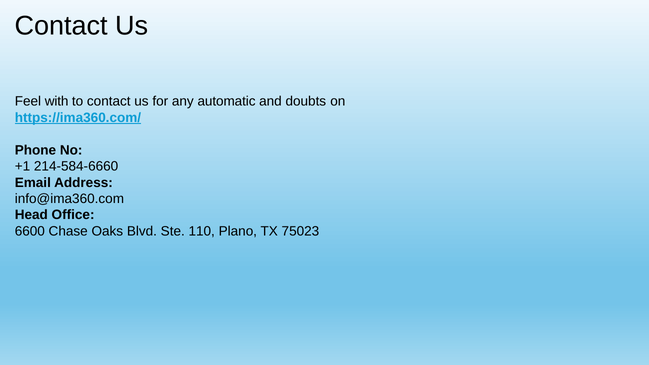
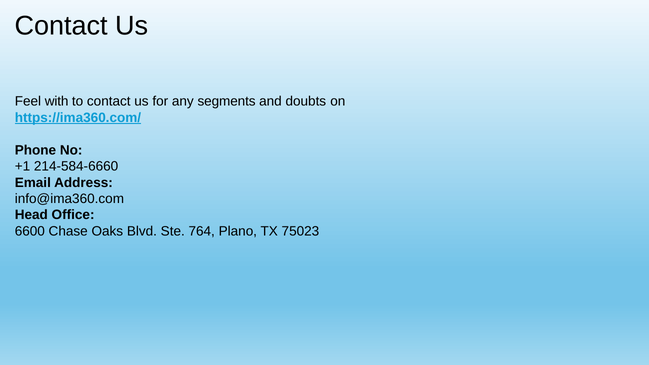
automatic: automatic -> segments (227, 101)
110: 110 -> 764 (202, 231)
